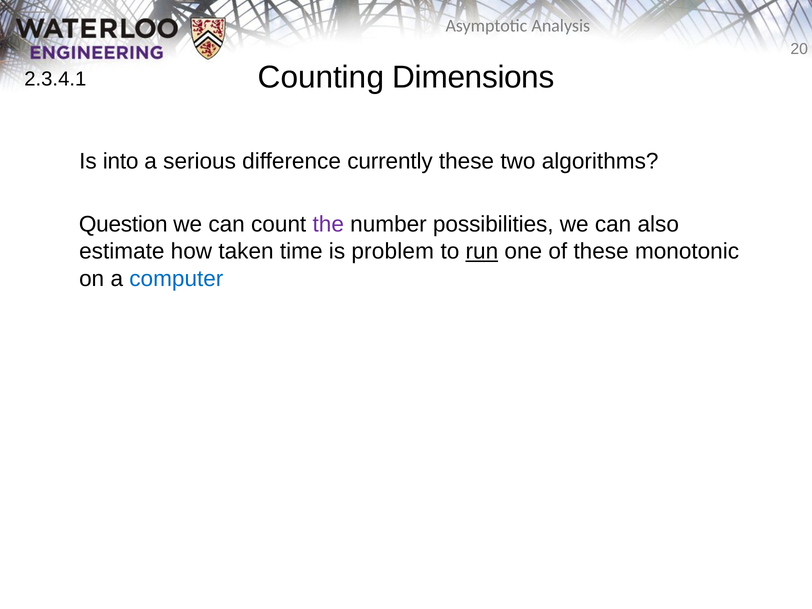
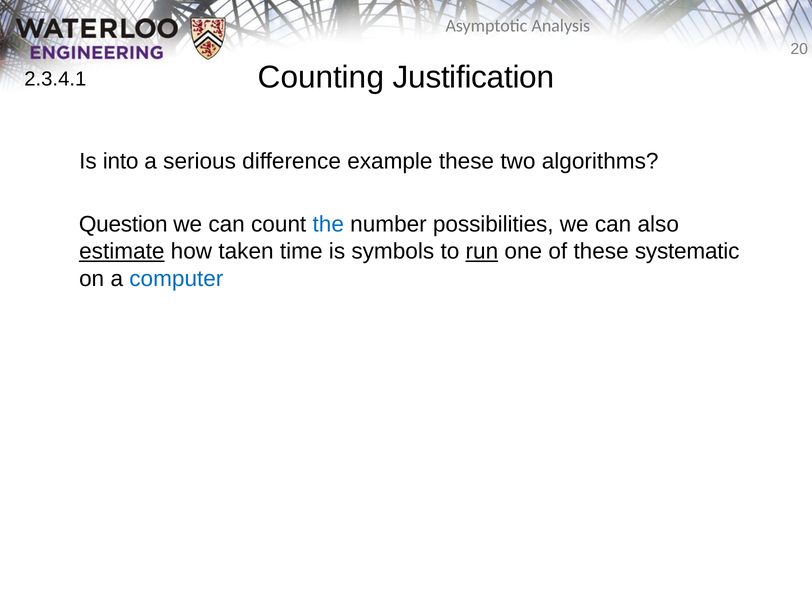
Dimensions: Dimensions -> Justification (473, 77)
currently: currently -> example (390, 161)
the colour: purple -> blue (328, 224)
estimate underline: none -> present (122, 252)
problem: problem -> symbols (393, 252)
monotonic: monotonic -> systematic (687, 252)
